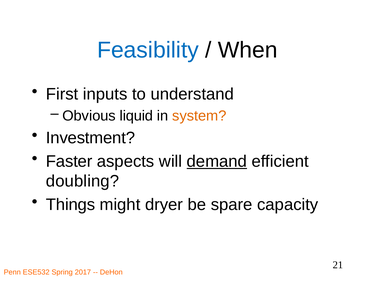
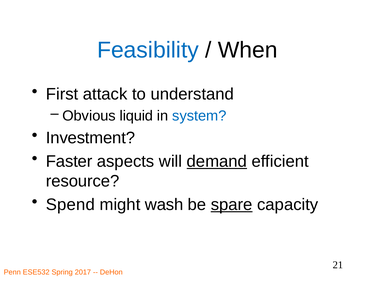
inputs: inputs -> attack (105, 94)
system colour: orange -> blue (199, 116)
doubling: doubling -> resource (83, 181)
Things: Things -> Spend (70, 205)
dryer: dryer -> wash (164, 205)
spare underline: none -> present (232, 205)
